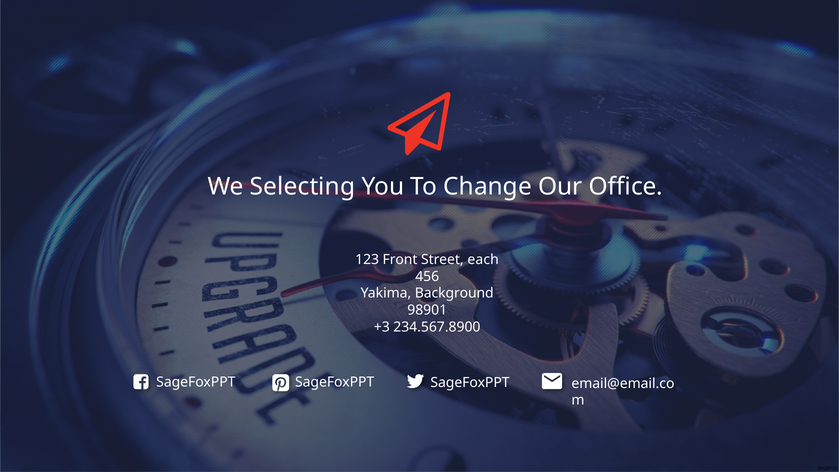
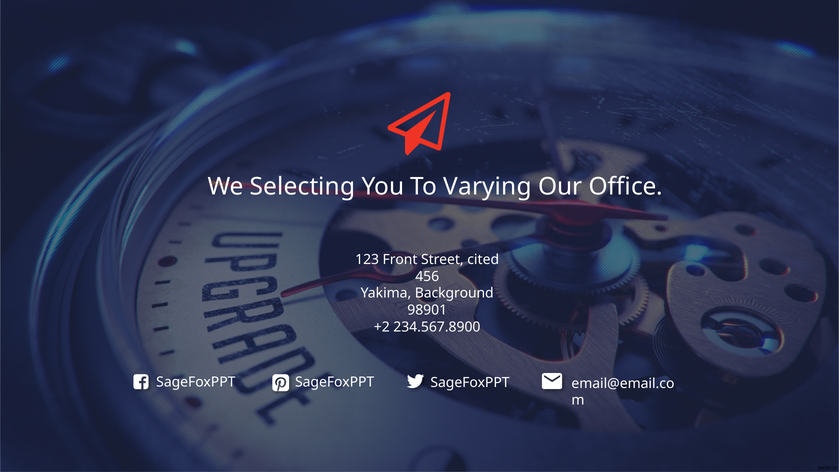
Change: Change -> Varying (488, 186)
each: each -> cited (483, 260)
+3: +3 -> +2 (382, 327)
